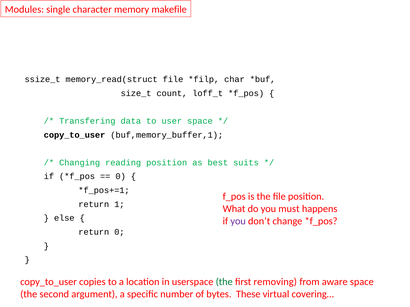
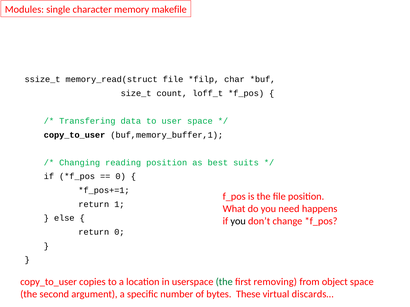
must: must -> need (289, 209)
you colour: purple -> black (238, 221)
aware: aware -> object (335, 282)
covering…: covering… -> discards… (313, 294)
